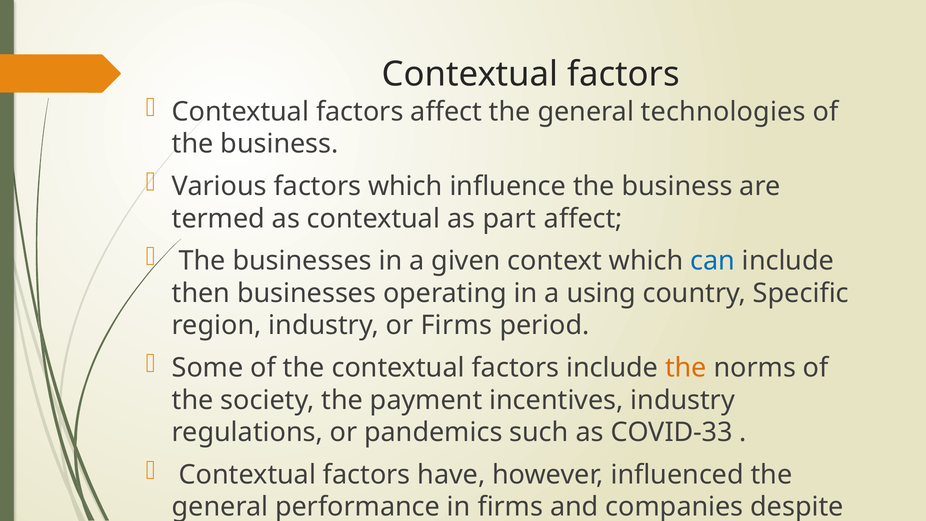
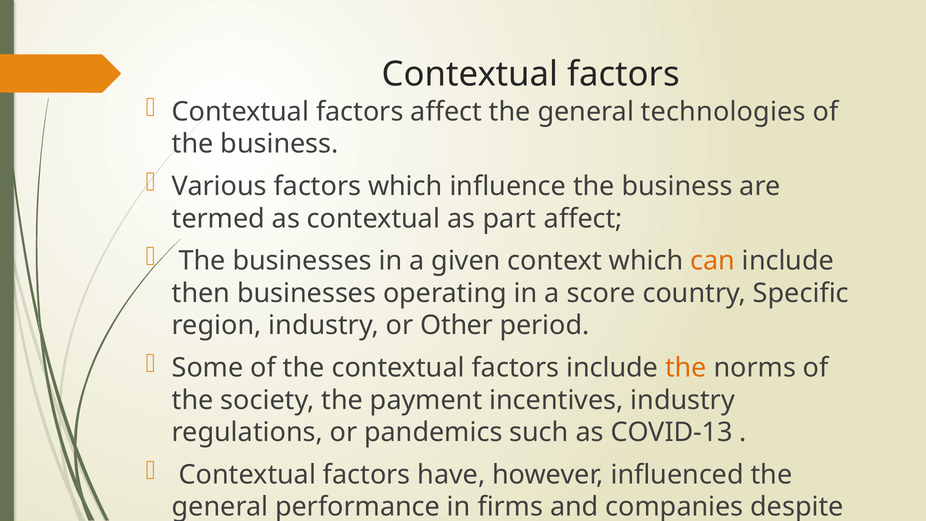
can colour: blue -> orange (713, 261)
using: using -> score (601, 293)
or Firms: Firms -> Other (457, 325)
COVID-33: COVID-33 -> COVID-13 (672, 432)
